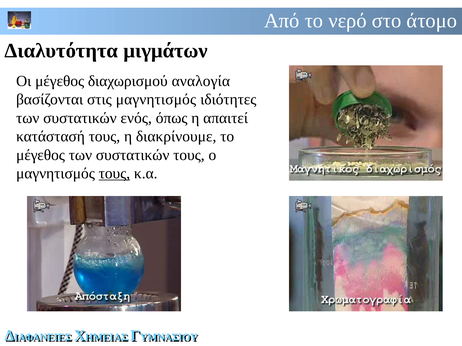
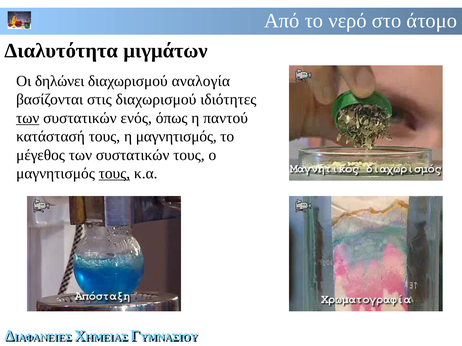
Οι μέγεθος: μέγεθος -> δηλώνει (60, 81)
στις μαγνητισμός: μαγνητισμός -> διαχωρισμού (156, 100)
των underline: none -> present (28, 118)
απαιτεί: απαιτεί -> παντού (226, 118)
η διακρίνουμε: διακρίνουμε -> μαγνητισμός (176, 137)
